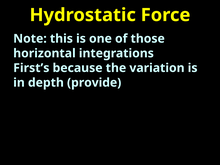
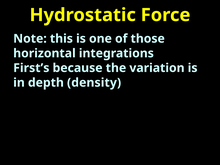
provide: provide -> density (94, 83)
